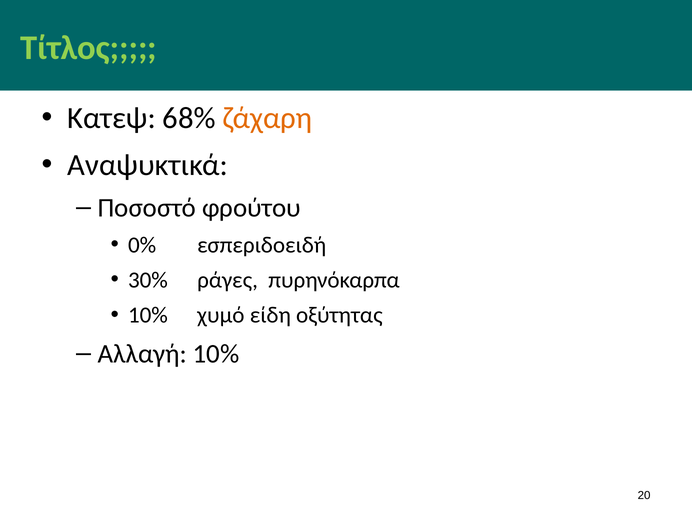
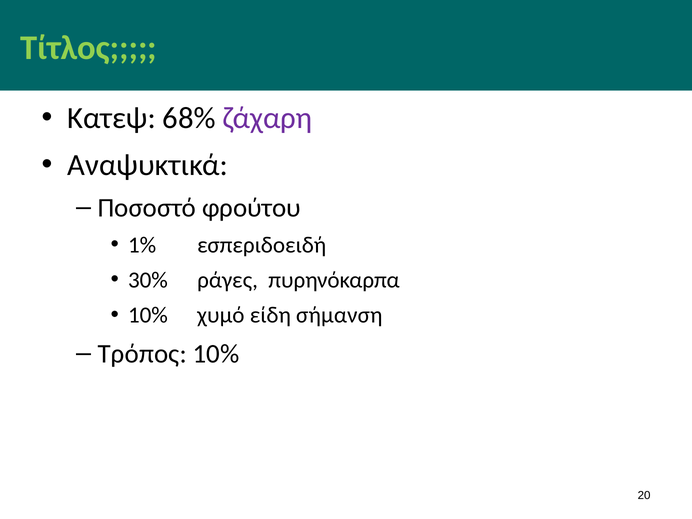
ζάχαρη colour: orange -> purple (267, 118)
0%: 0% -> 1% (142, 245)
οξύτητας: οξύτητας -> σήμανση (339, 315)
Αλλαγή: Αλλαγή -> Τρόπος (142, 354)
